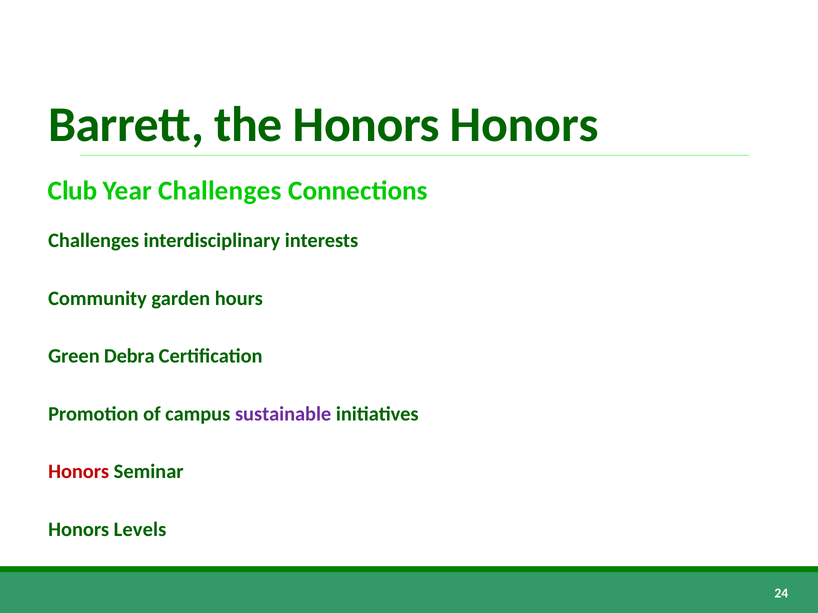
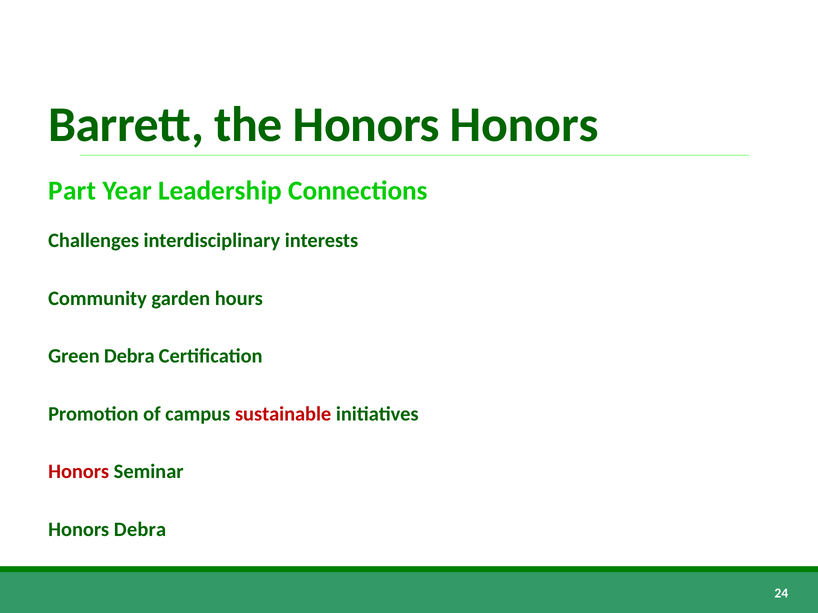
Club: Club -> Part (72, 191)
Year Challenges: Challenges -> Leadership (220, 191)
sustainable colour: purple -> red (283, 414)
Honors Levels: Levels -> Debra (140, 530)
